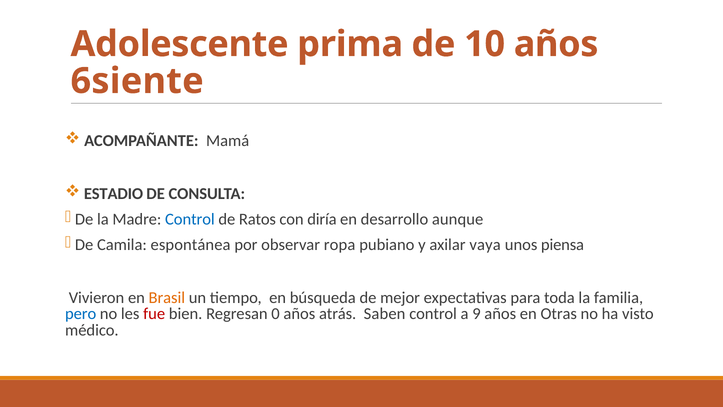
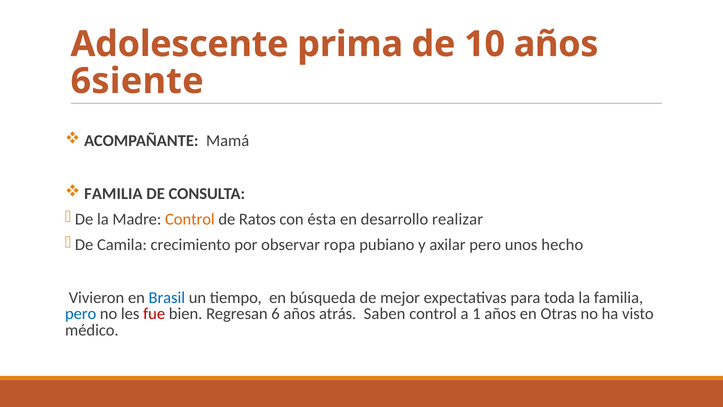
ESTADIO: ESTADIO -> FAMILIA (113, 194)
Control colour: blue -> orange (190, 219)
diría: diría -> ésta (322, 219)
aunque: aunque -> realizar (458, 219)
espontánea: espontánea -> crecimiento (191, 245)
axilar vaya: vaya -> pero (485, 245)
piensa: piensa -> hecho (562, 245)
Brasil colour: orange -> blue (167, 298)
0: 0 -> 6 (276, 314)
9: 9 -> 1 (476, 314)
